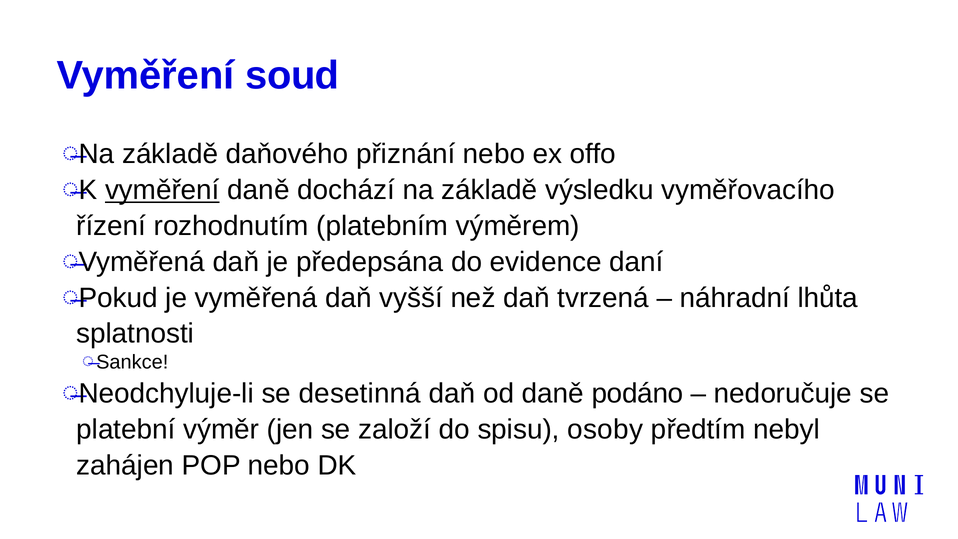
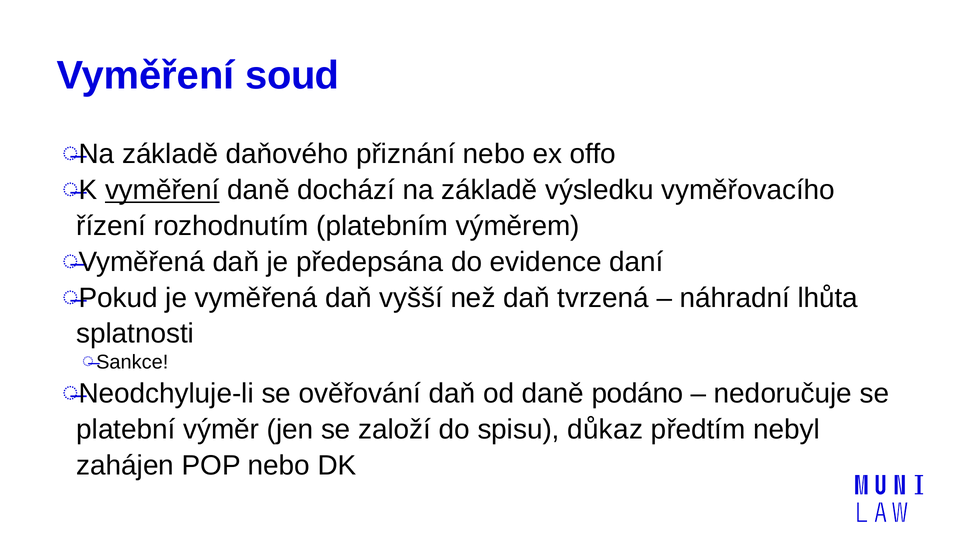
desetinná: desetinná -> ověřování (360, 394)
osoby: osoby -> důkaz (605, 429)
